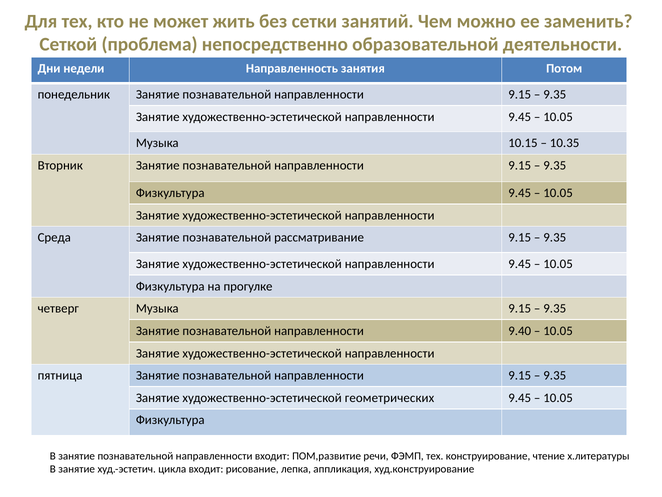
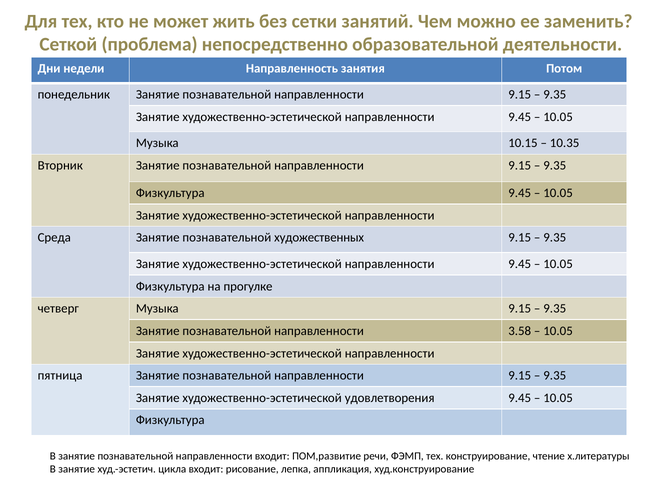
рассматривание: рассматривание -> художественных (319, 237)
9.40: 9.40 -> 3.58 (520, 331)
геометрических: геометрических -> удовлетворения (390, 398)
